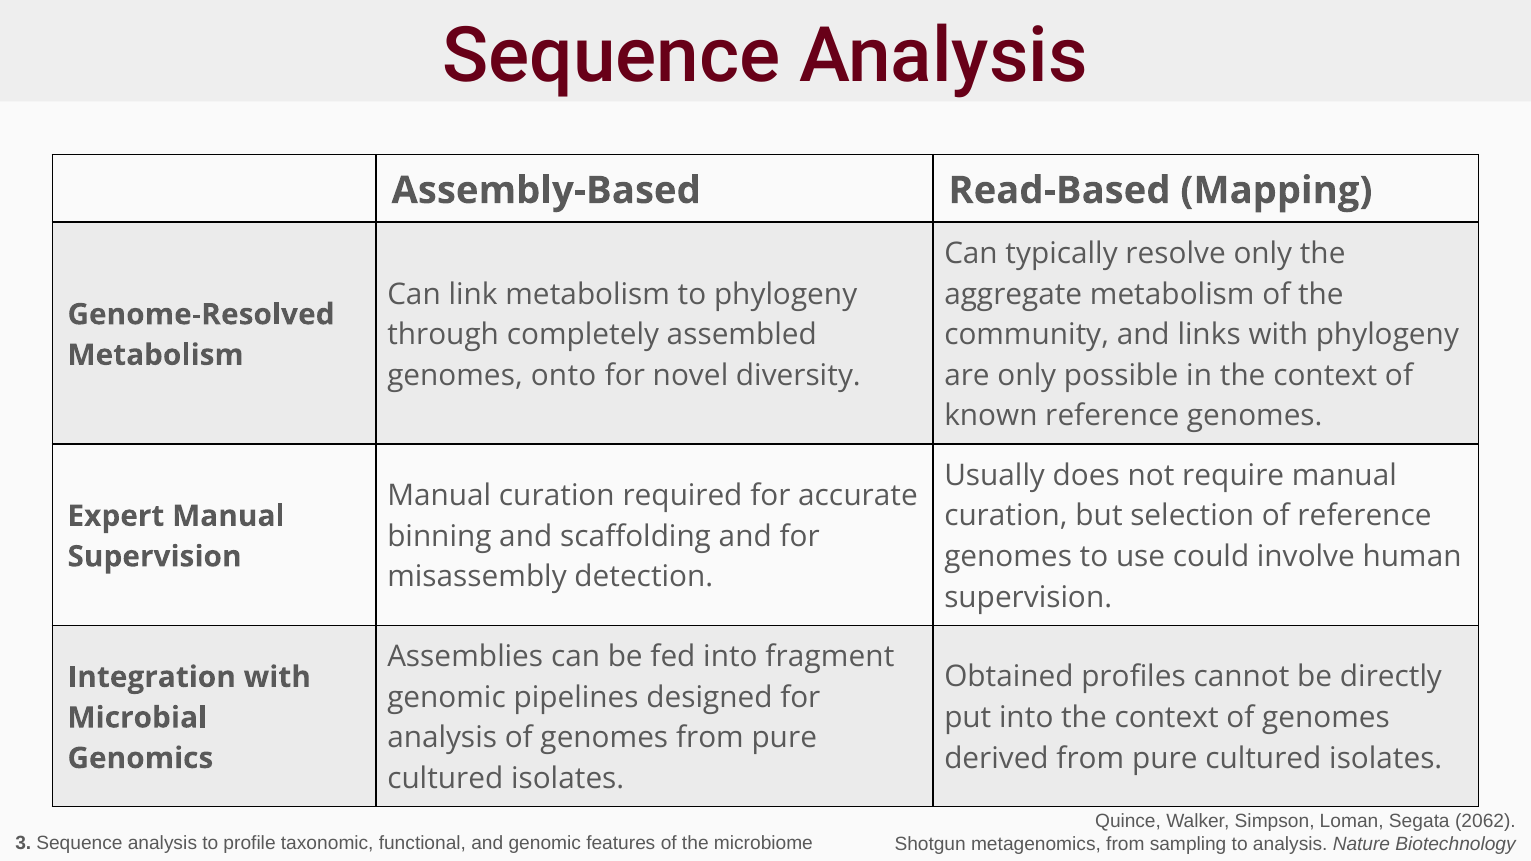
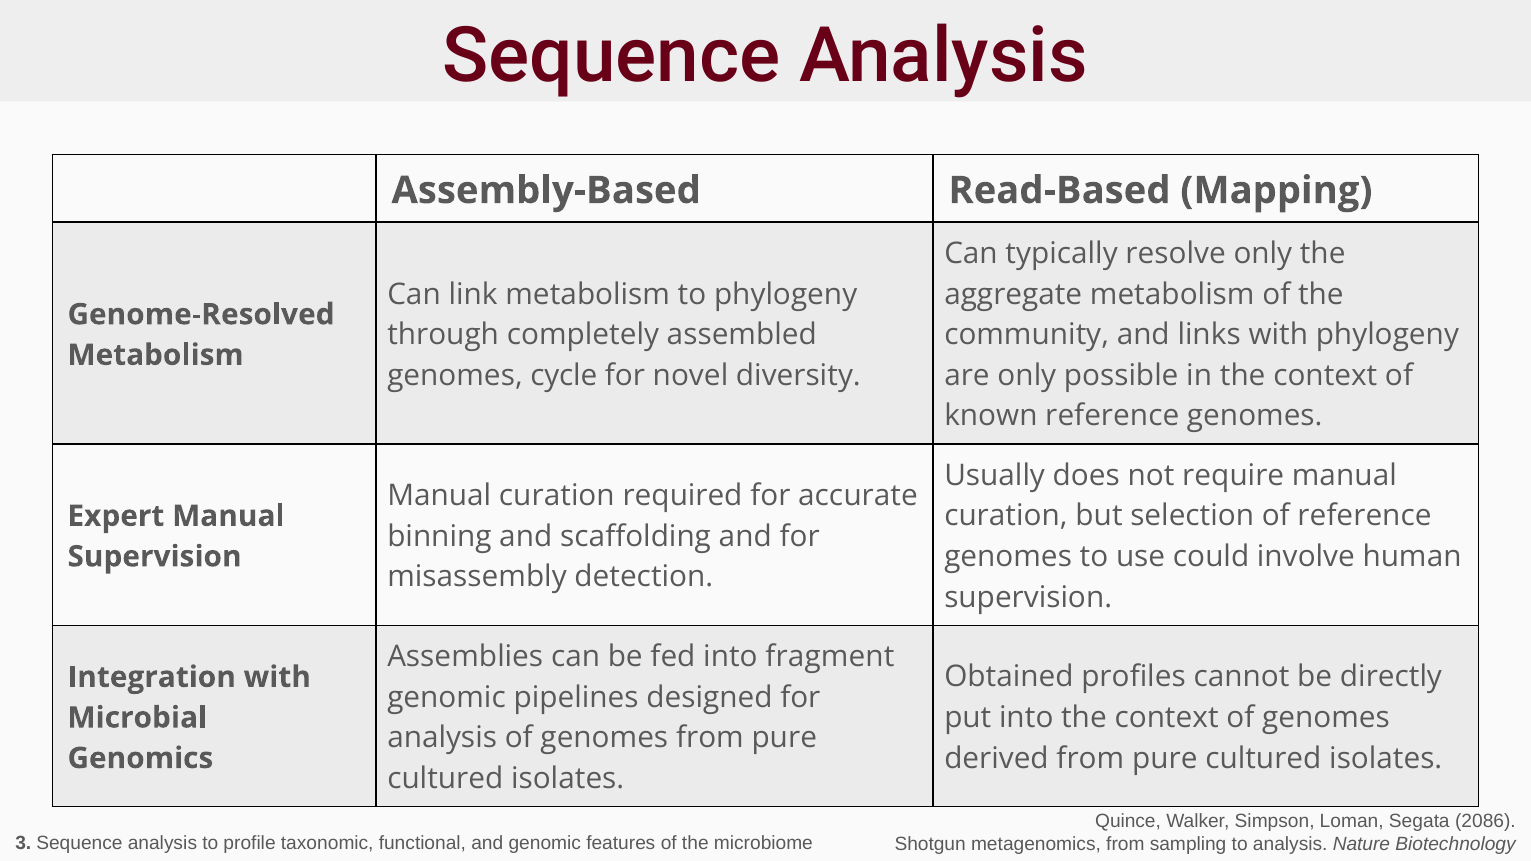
onto: onto -> cycle (564, 375)
2062: 2062 -> 2086 (1485, 821)
